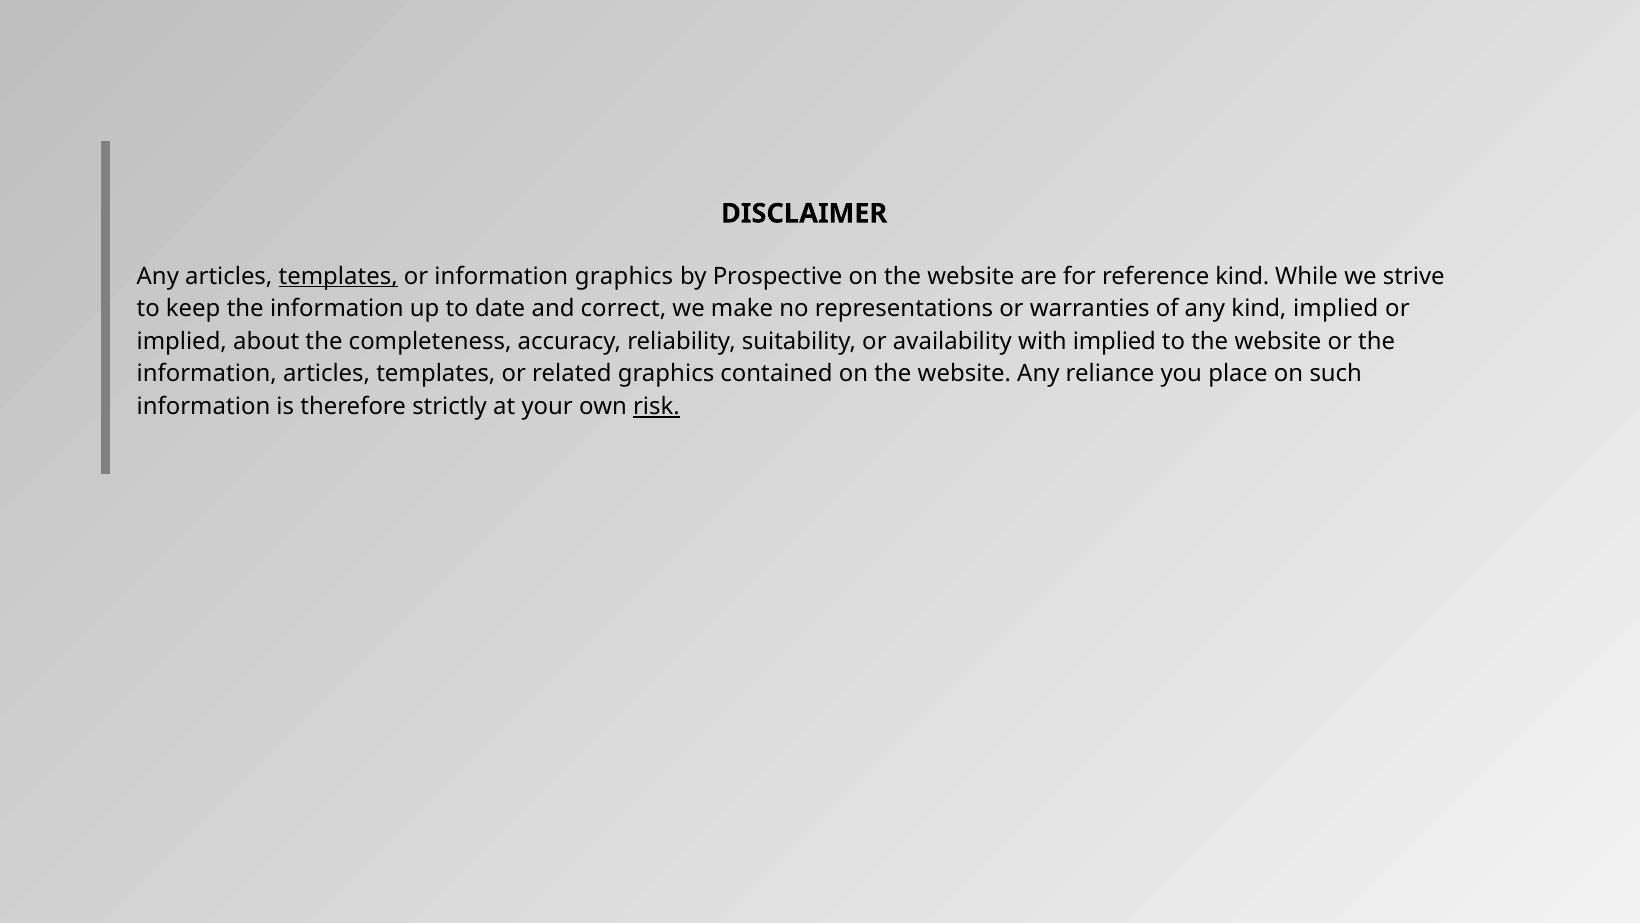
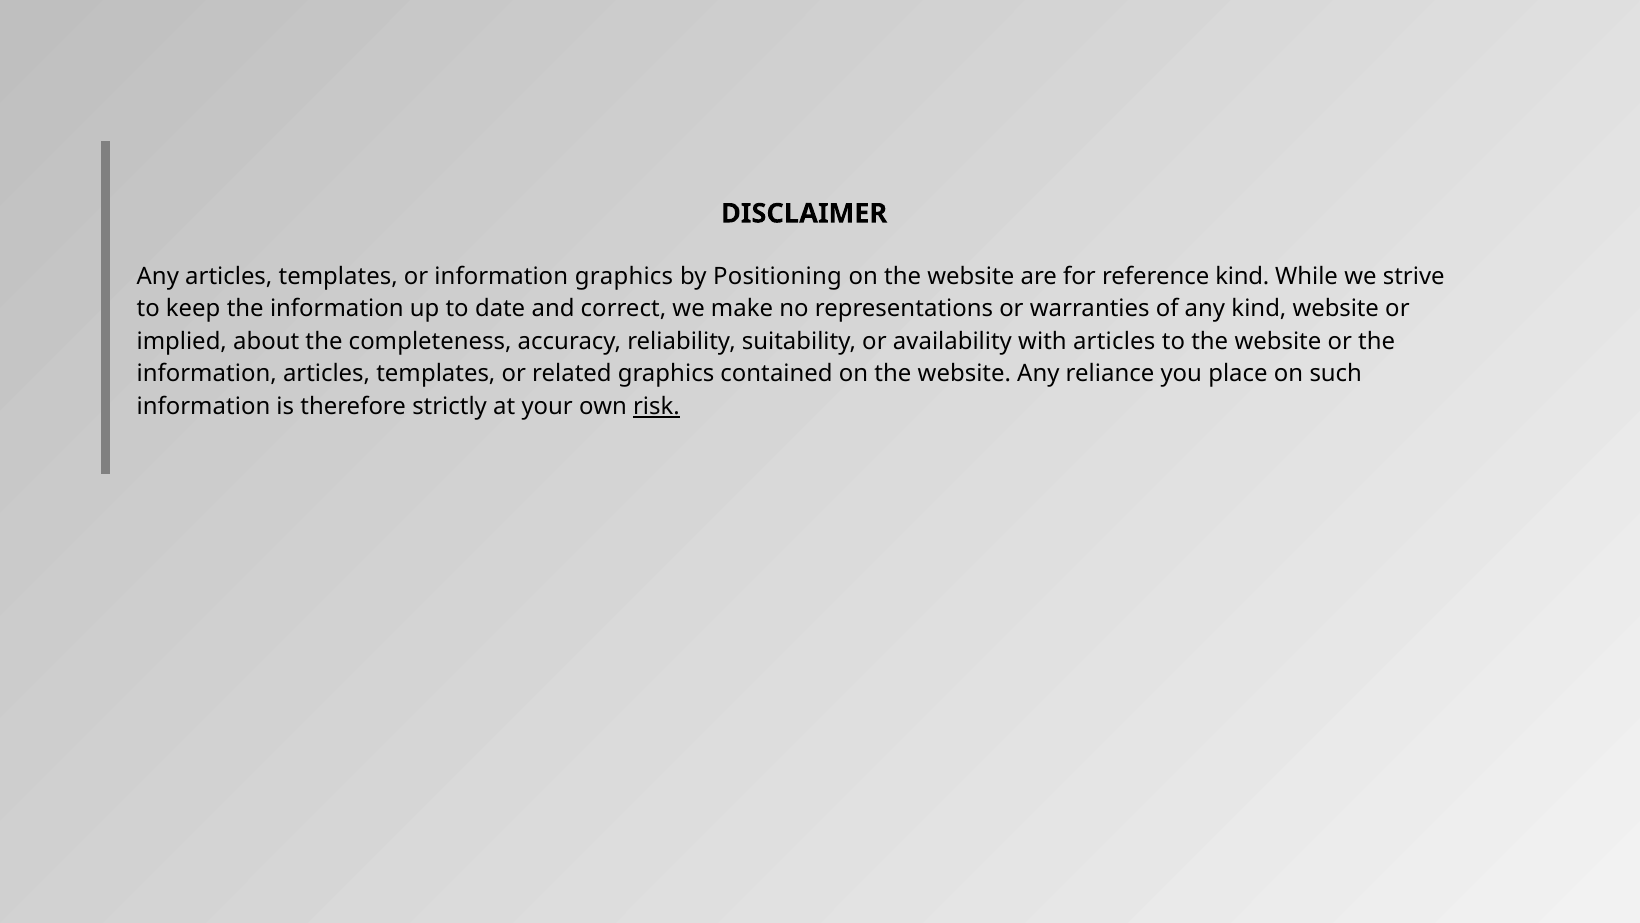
templates underline: present -> none (338, 276)
Prospective: Prospective -> Positioning (777, 276)
kind implied: implied -> website (1336, 309)
with implied: implied -> articles (1114, 341)
